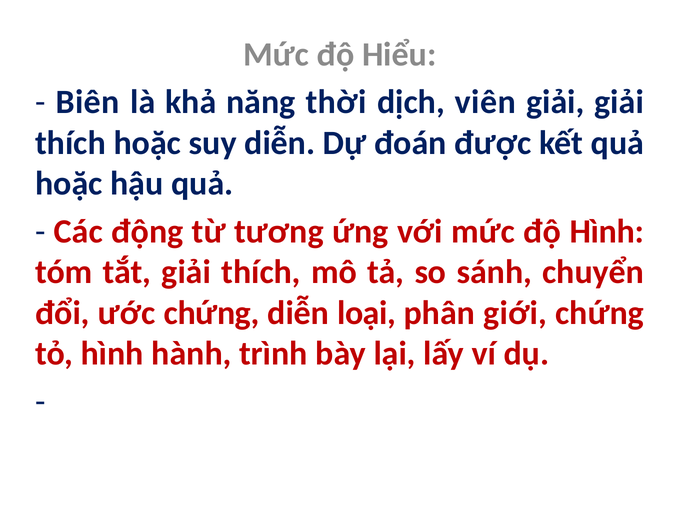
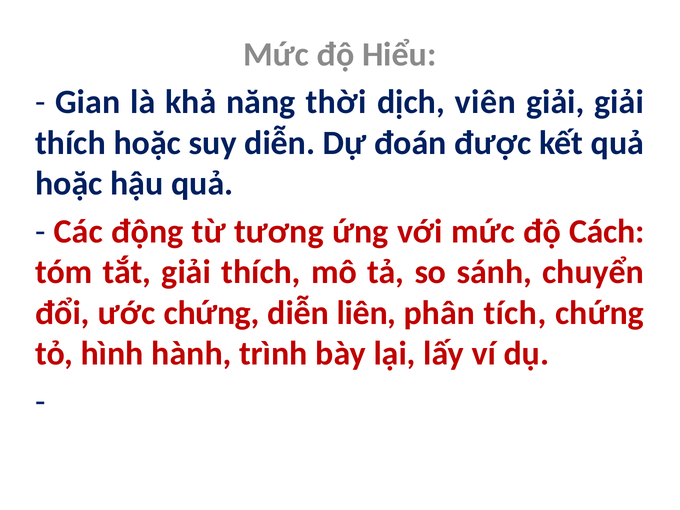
Biên: Biên -> Gian (88, 102)
độ Hình: Hình -> Cách (607, 231)
loại: loại -> liên (367, 313)
giới: giới -> tích (515, 313)
